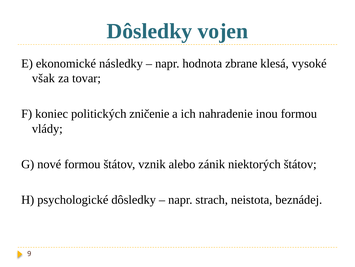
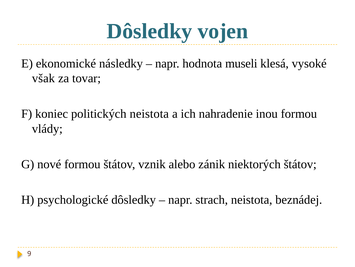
zbrane: zbrane -> museli (241, 63)
politických zničenie: zničenie -> neistota (149, 114)
